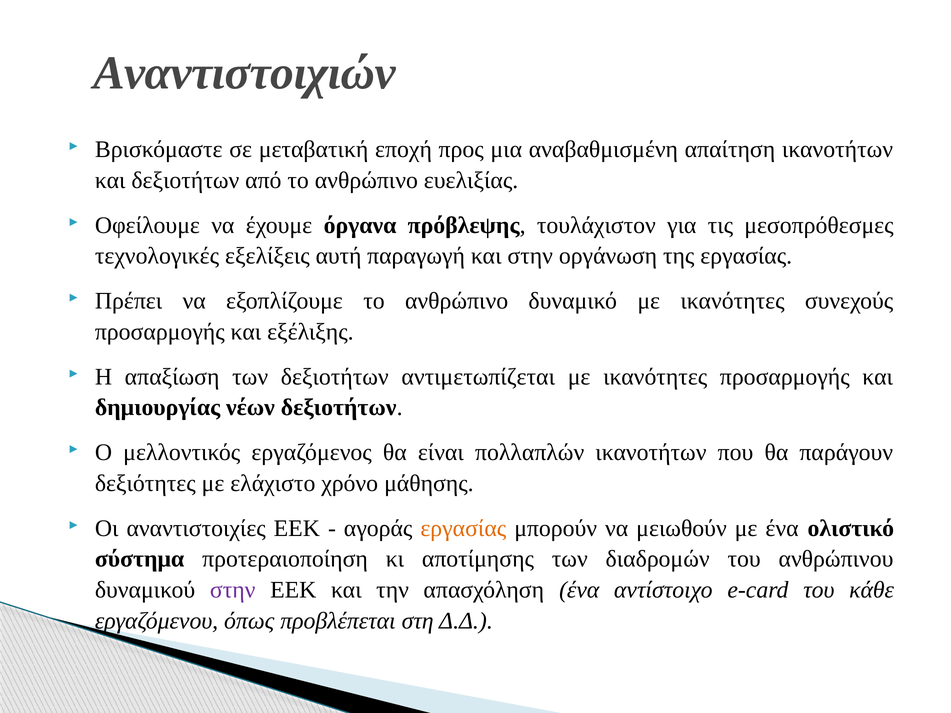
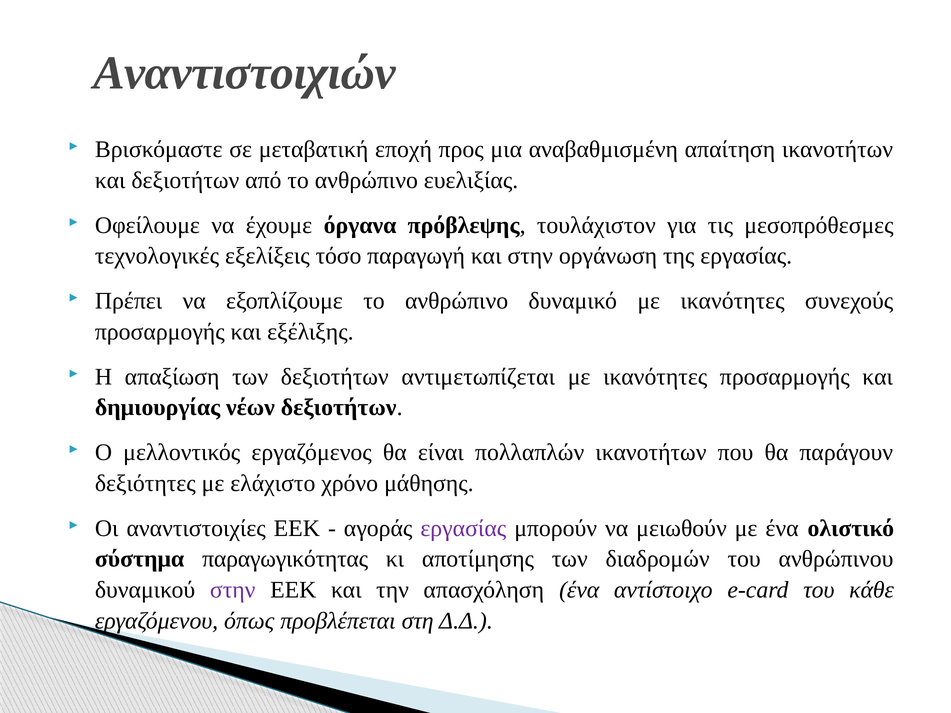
αυτή: αυτή -> τόσο (339, 256)
εργασίας colour: orange -> purple (463, 529)
προτεραιοποίηση: προτεραιοποίηση -> παραγωγικότητας (285, 559)
